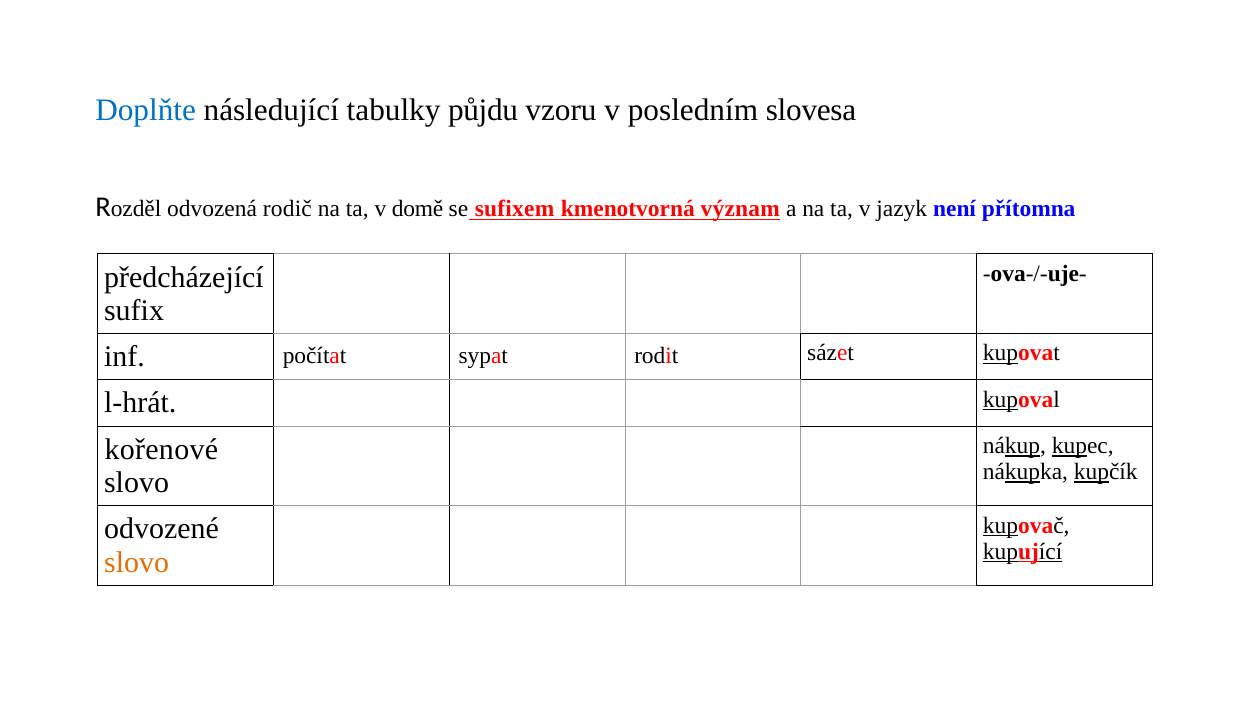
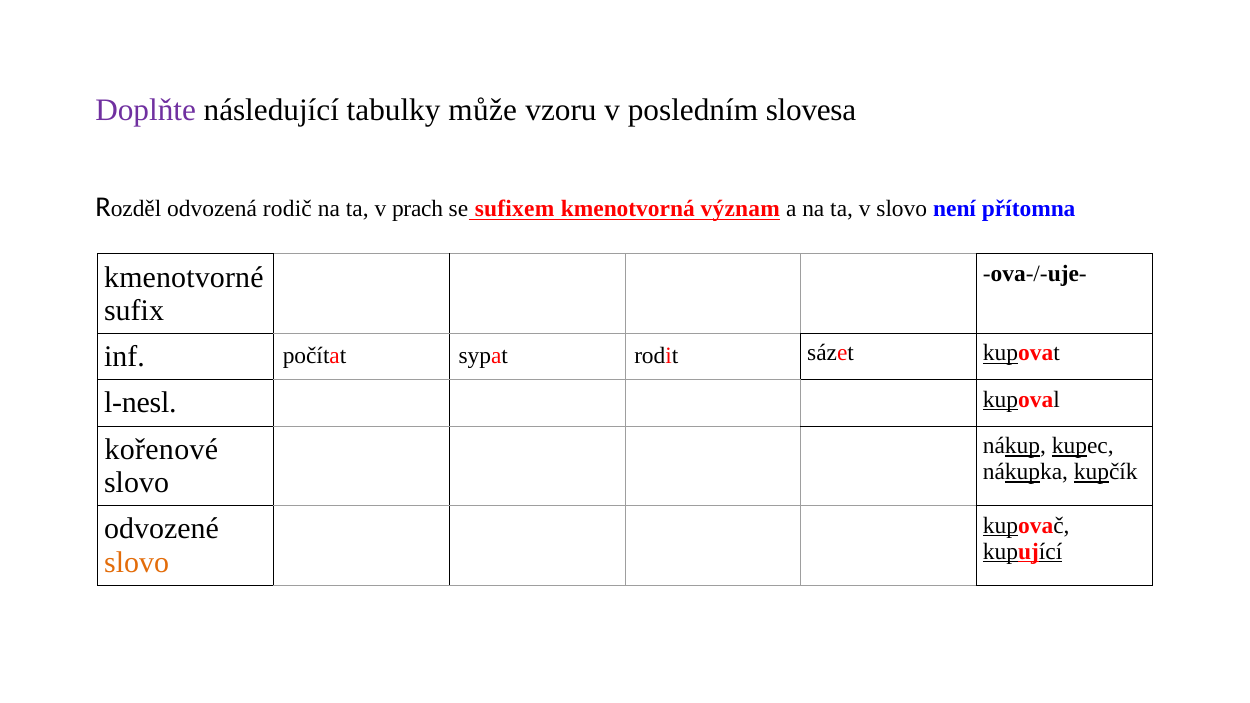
Doplňte colour: blue -> purple (146, 110)
půjdu: půjdu -> může (483, 110)
domě: domě -> prach (418, 209)
v jazyk: jazyk -> slovo (902, 209)
předcházející: předcházející -> kmenotvorné (184, 277)
l-hrát: l-hrát -> l-nesl (140, 403)
